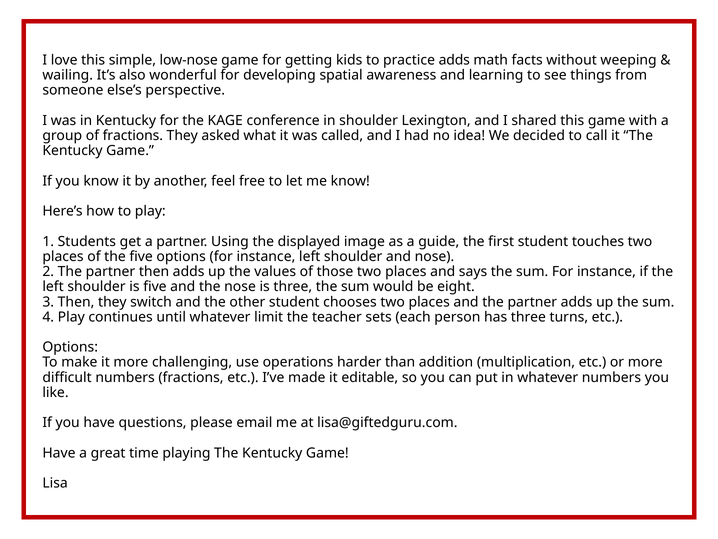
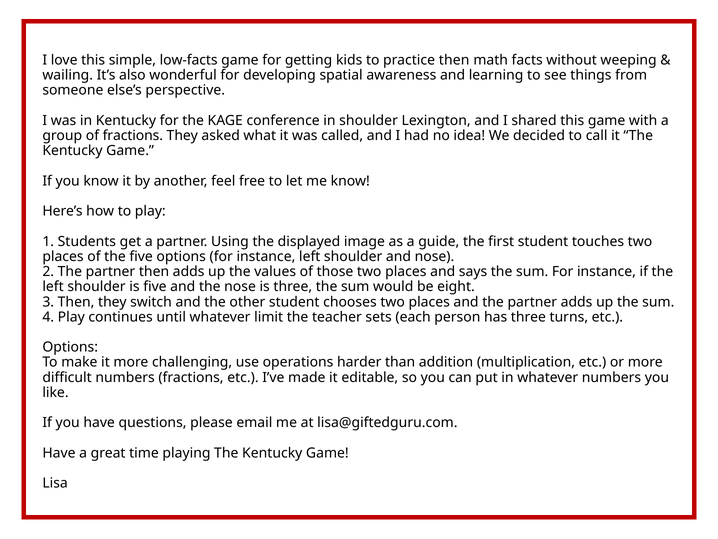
low-nose: low-nose -> low-facts (189, 60)
practice adds: adds -> then (454, 60)
